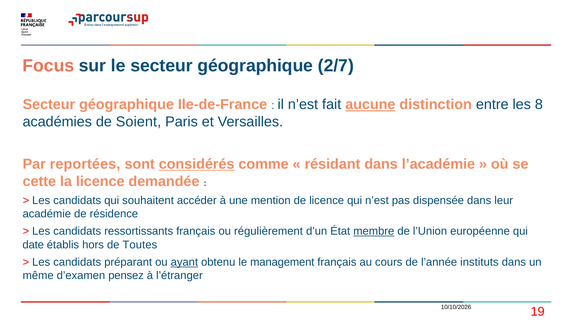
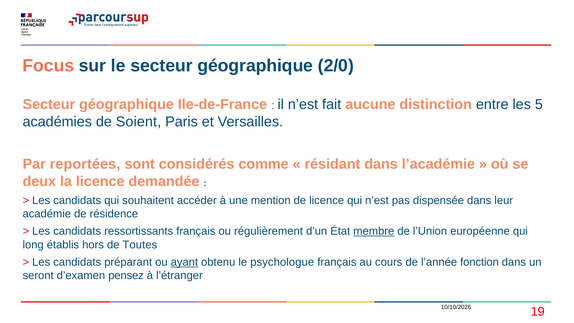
2/7: 2/7 -> 2/0 (336, 66)
aucune underline: present -> none (370, 105)
8: 8 -> 5 (539, 105)
considérés underline: present -> none (197, 164)
cette: cette -> deux (39, 181)
date: date -> long (33, 245)
management: management -> psychologue (282, 262)
instituts: instituts -> fonction (480, 262)
même: même -> seront (38, 275)
